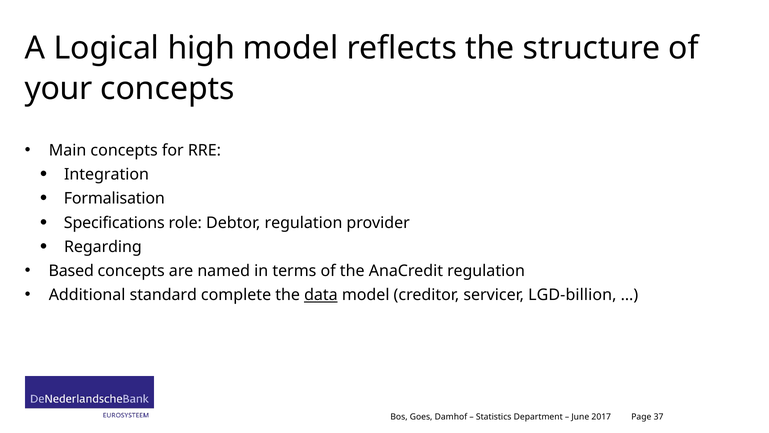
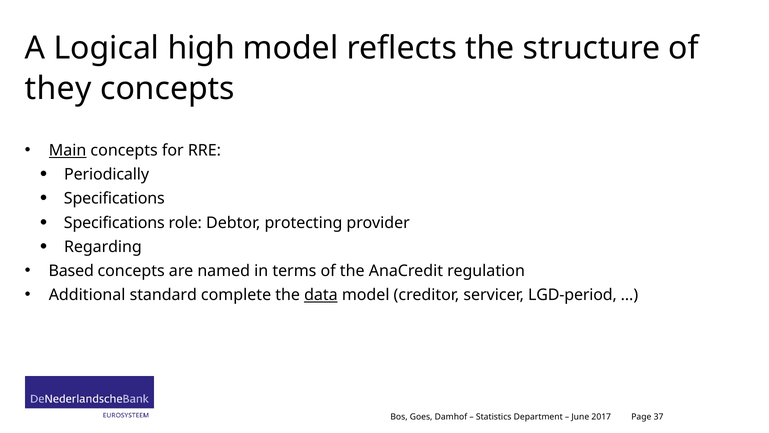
your: your -> they (58, 88)
Main underline: none -> present (68, 150)
Integration: Integration -> Periodically (107, 174)
Formalisation: Formalisation -> Specifications (114, 198)
Debtor regulation: regulation -> protecting (303, 223)
LGD-billion: LGD-billion -> LGD-period (572, 295)
